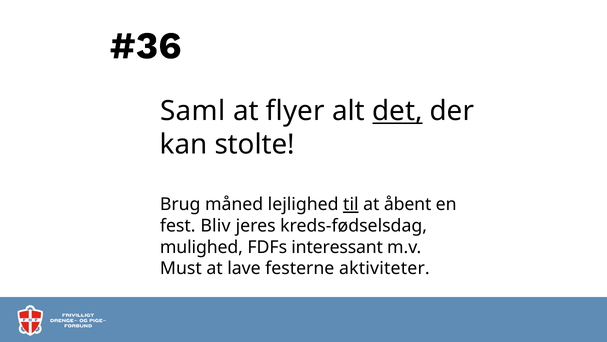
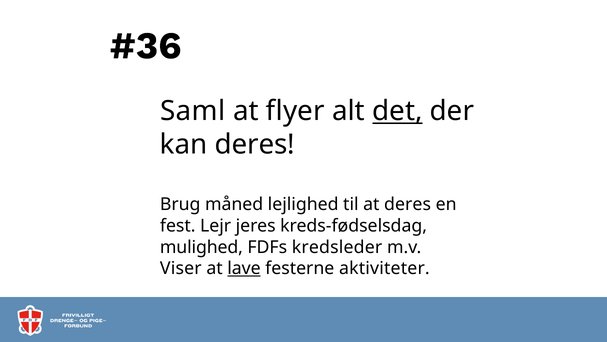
kan stolte: stolte -> deres (255, 144)
til underline: present -> none (351, 204)
at åbent: åbent -> deres (408, 204)
Bliv: Bliv -> Lejr (216, 226)
interessant: interessant -> kredsleder (337, 247)
Must: Must -> Viser (181, 268)
lave underline: none -> present (244, 268)
